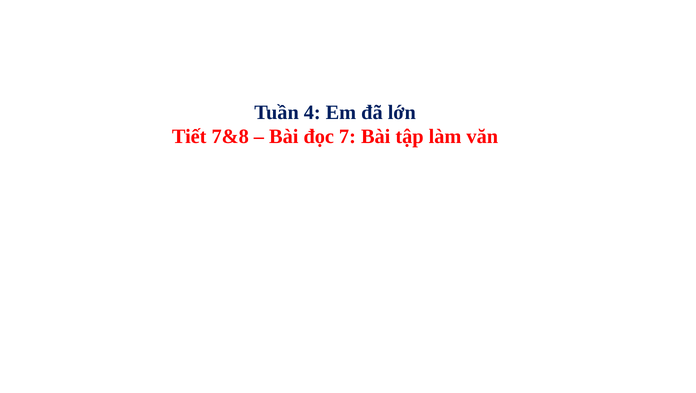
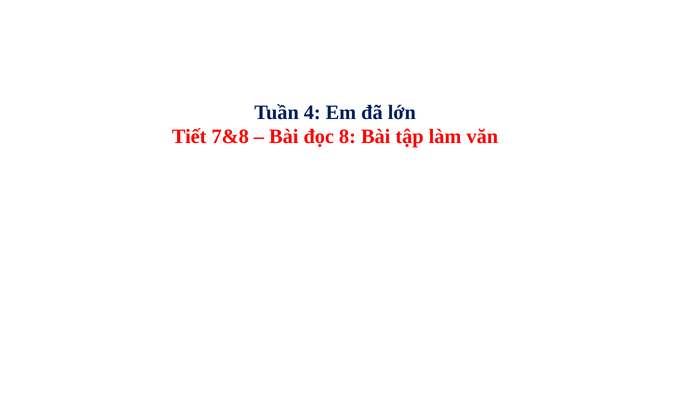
7: 7 -> 8 (347, 137)
